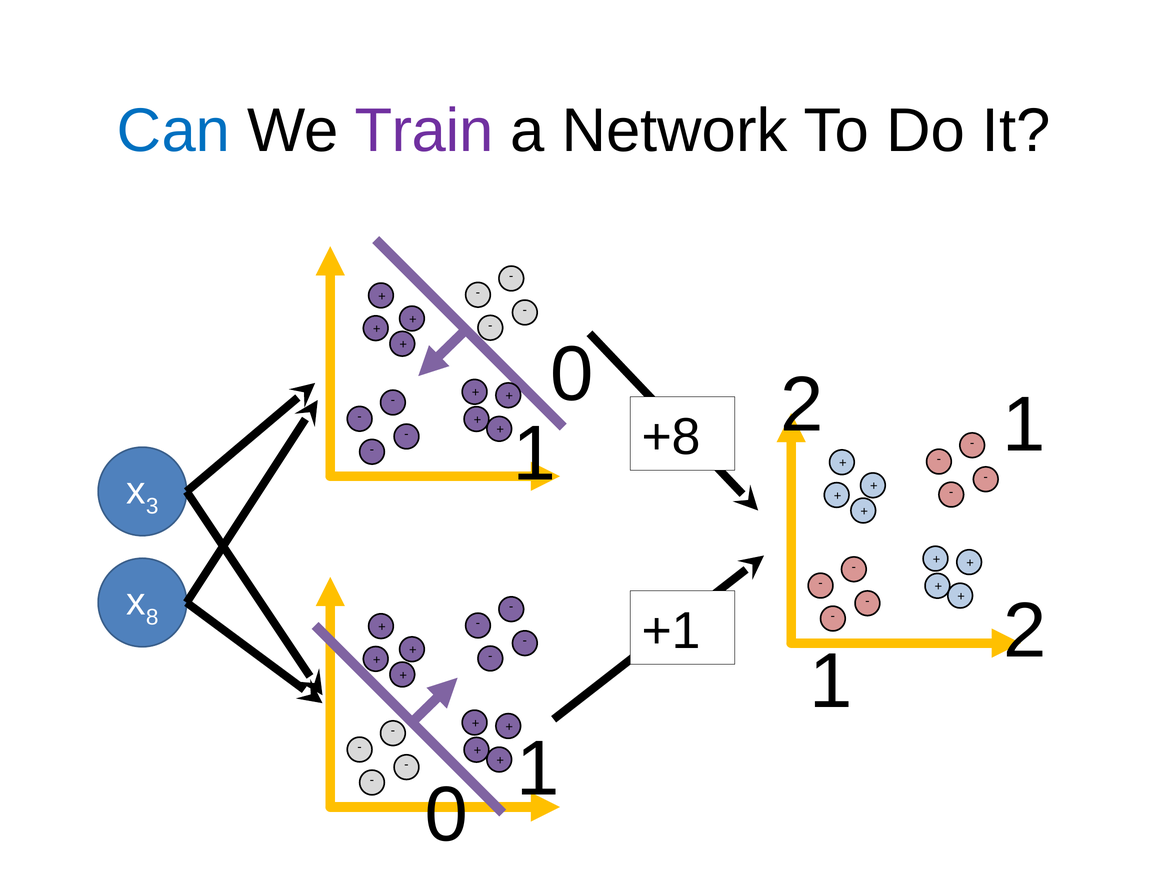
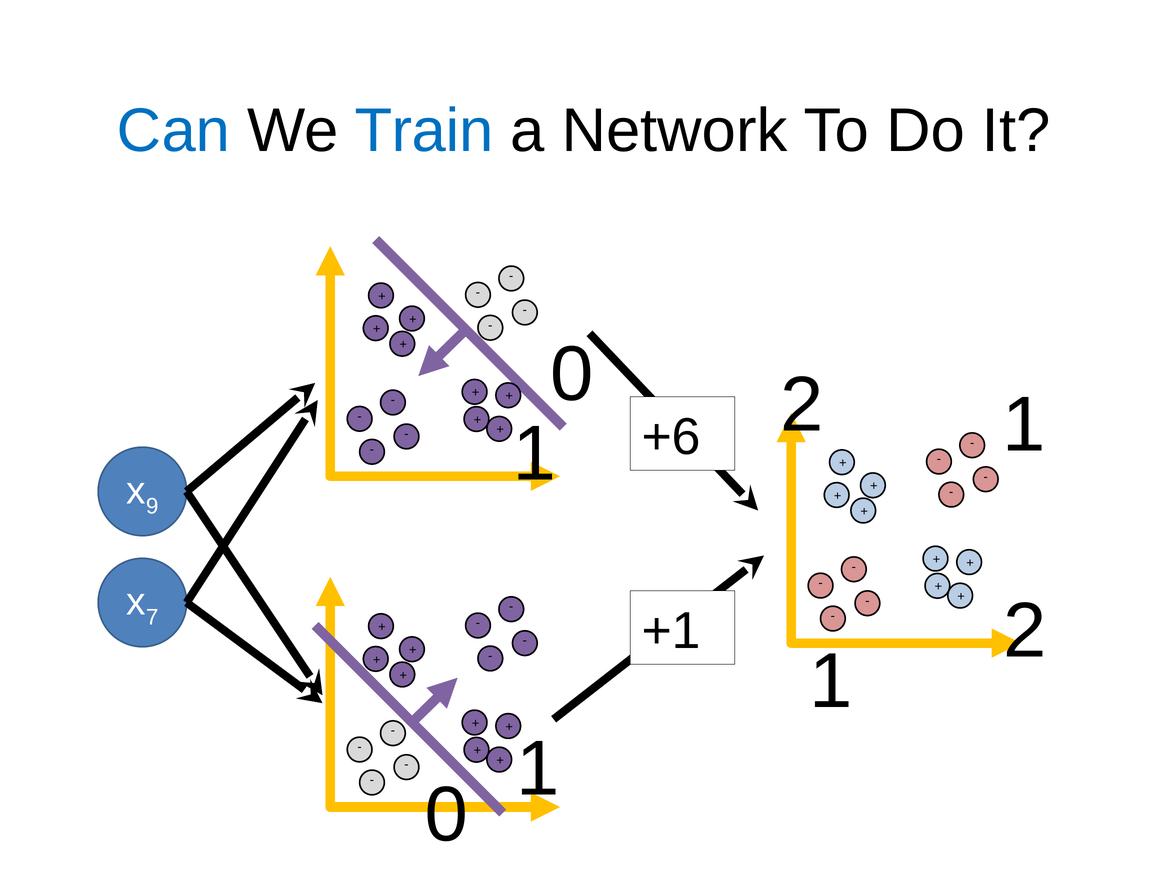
Train colour: purple -> blue (424, 131)
+8: +8 -> +6 (671, 437)
3: 3 -> 9 (152, 506)
8: 8 -> 7 (152, 617)
